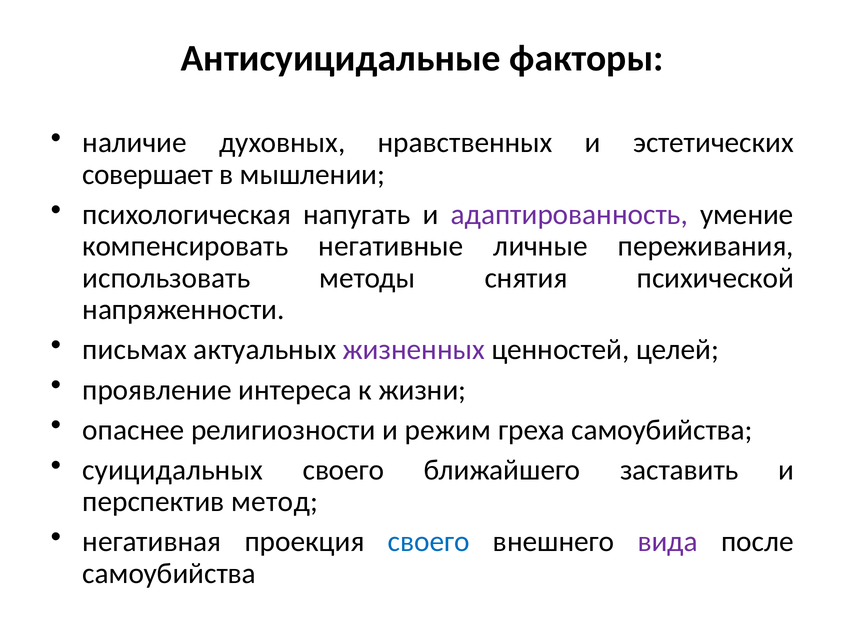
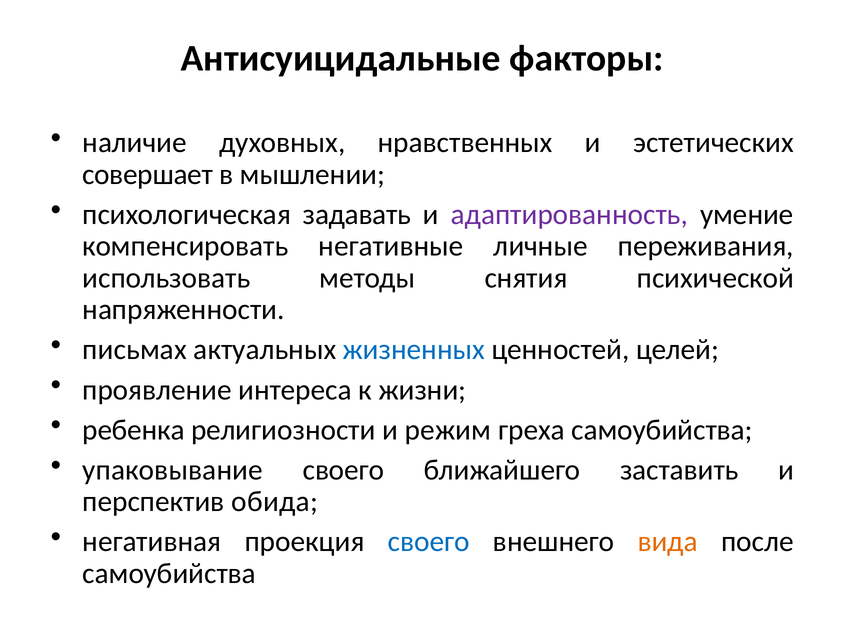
напугать: напугать -> задавать (357, 214)
жизненных colour: purple -> blue (414, 350)
опаснее: опаснее -> ребенка (134, 430)
суицидальных: суицидальных -> упаковывание (173, 470)
метод: метод -> обида (275, 502)
вида colour: purple -> orange (668, 542)
